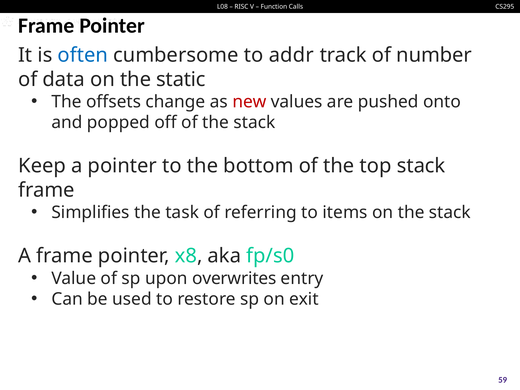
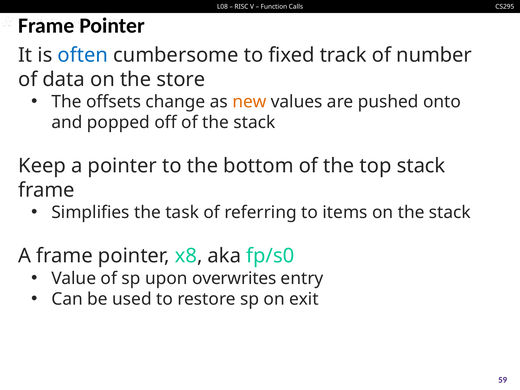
addr: addr -> fixed (292, 55)
static: static -> store (181, 79)
new colour: red -> orange (249, 102)
